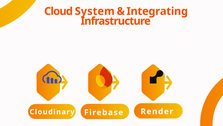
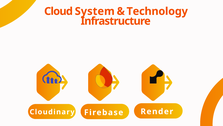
Integrating: Integrating -> Technology (157, 11)
